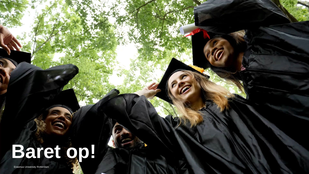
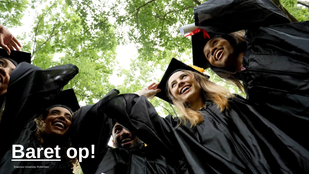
Baret underline: none -> present (36, 152)
